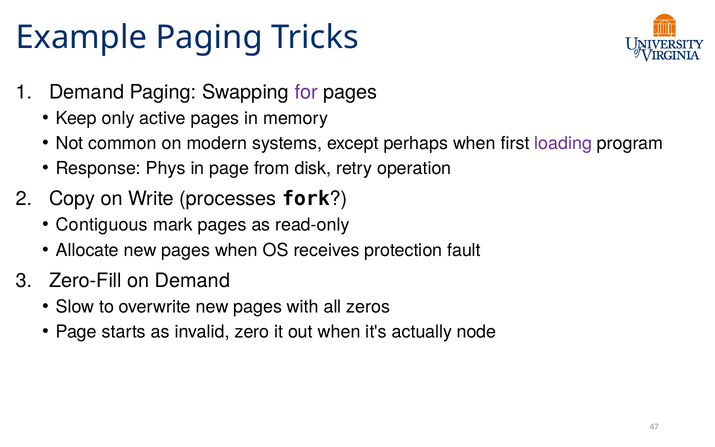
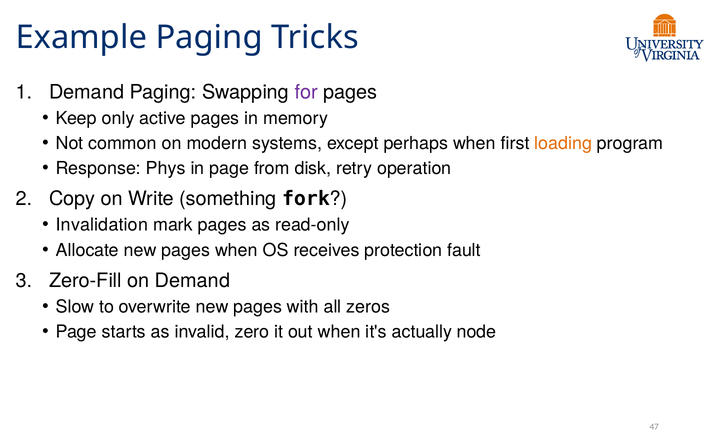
loading colour: purple -> orange (563, 143)
processes: processes -> something (228, 199)
Contiguous: Contiguous -> Invalidation (102, 225)
